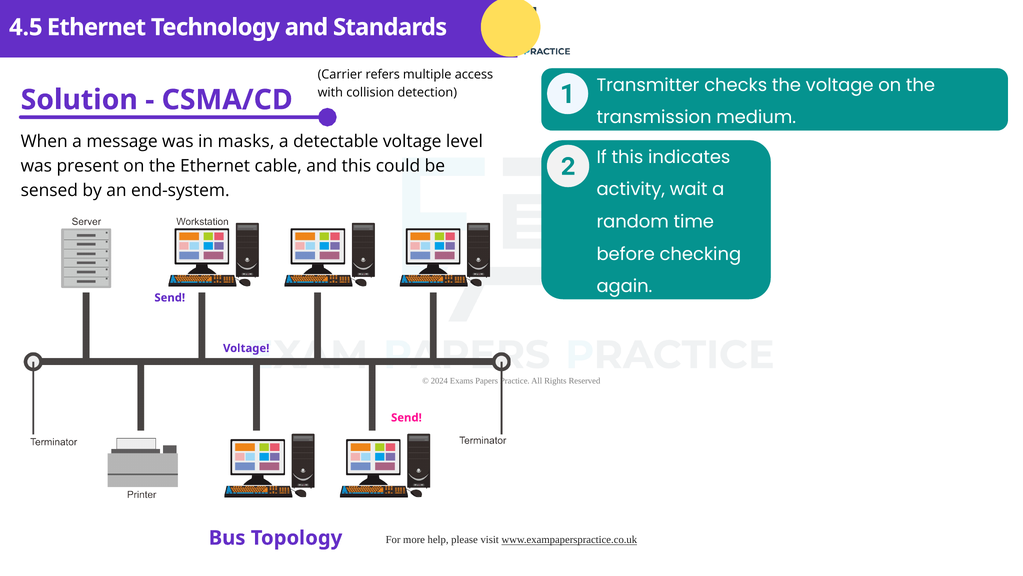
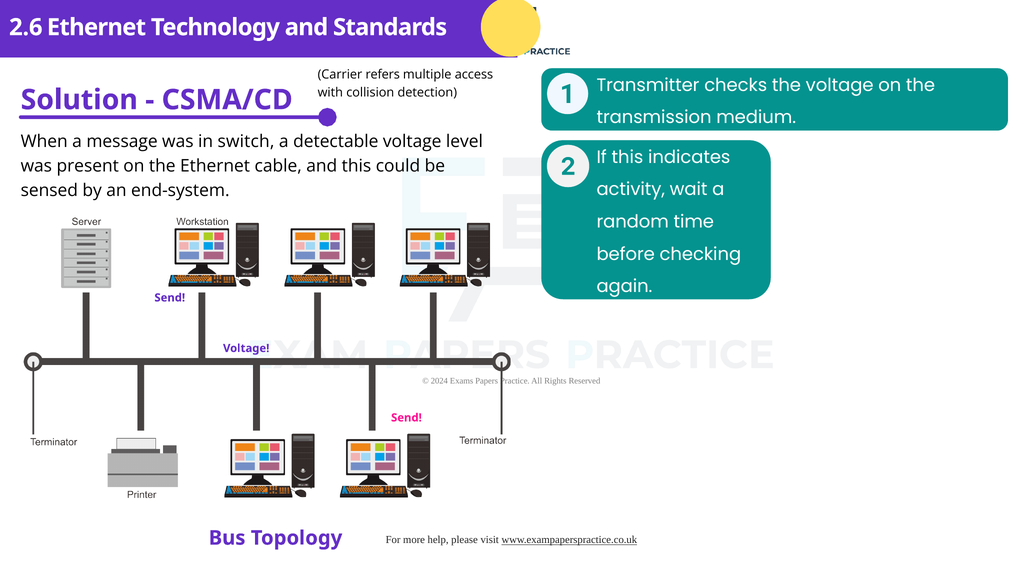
4.5: 4.5 -> 2.6 (26, 27)
masks: masks -> switch (246, 141)
